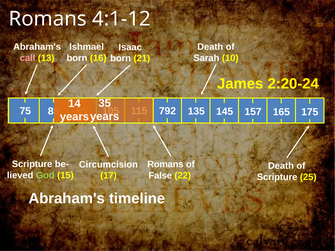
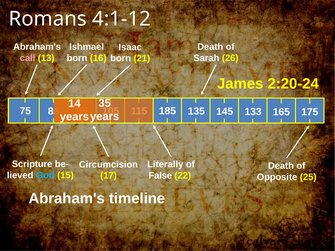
10: 10 -> 26 (230, 58)
792: 792 -> 185 (167, 111)
157: 157 -> 133 (253, 112)
Romans: Romans -> Literally (165, 165)
God colour: light green -> light blue (45, 175)
Scripture: Scripture -> Opposite (277, 177)
